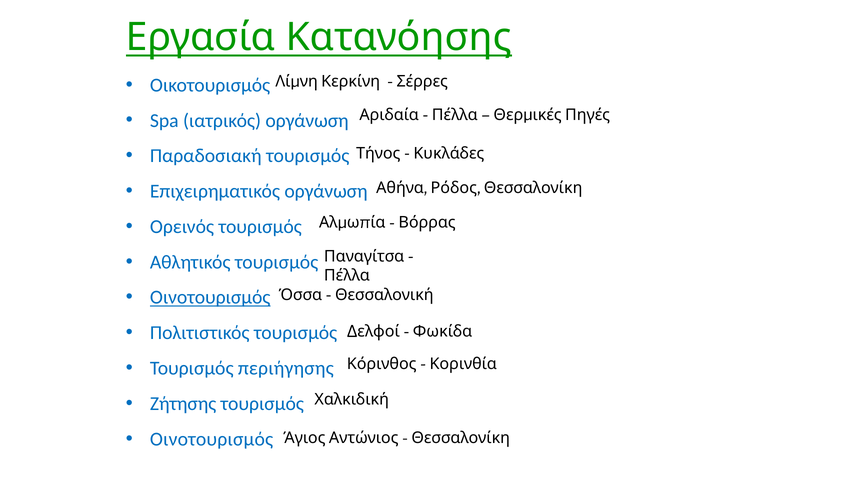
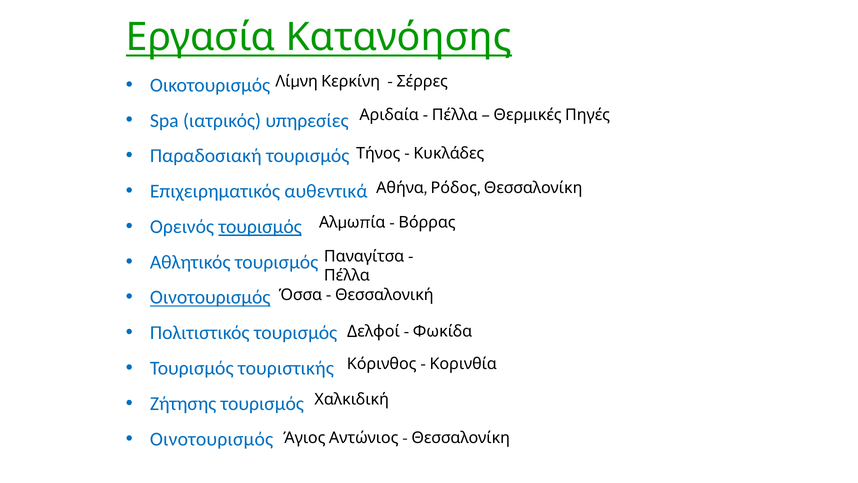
ιατρικός οργάνωση: οργάνωση -> υπηρεσίες (307, 120)
Επιχειρηματικός οργάνωση: οργάνωση -> αυθεντικά (326, 191)
τουρισμός underline: none -> present (260, 227)
περιήγησης: περιήγησης -> τουριστικής (286, 368)
